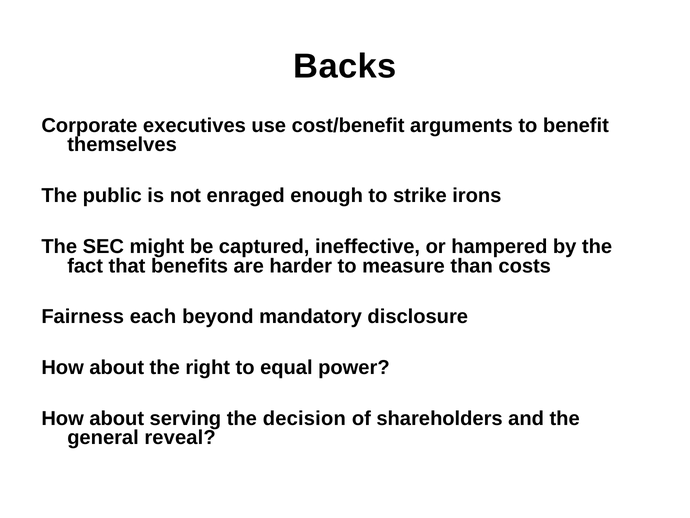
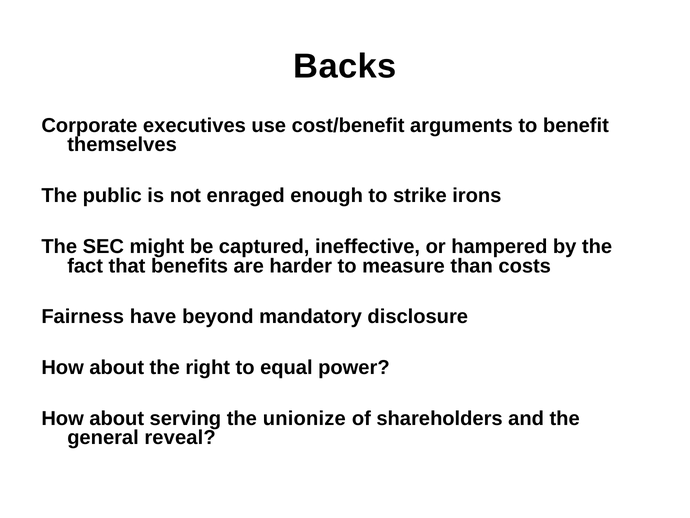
each: each -> have (153, 316)
decision: decision -> unionize (304, 418)
